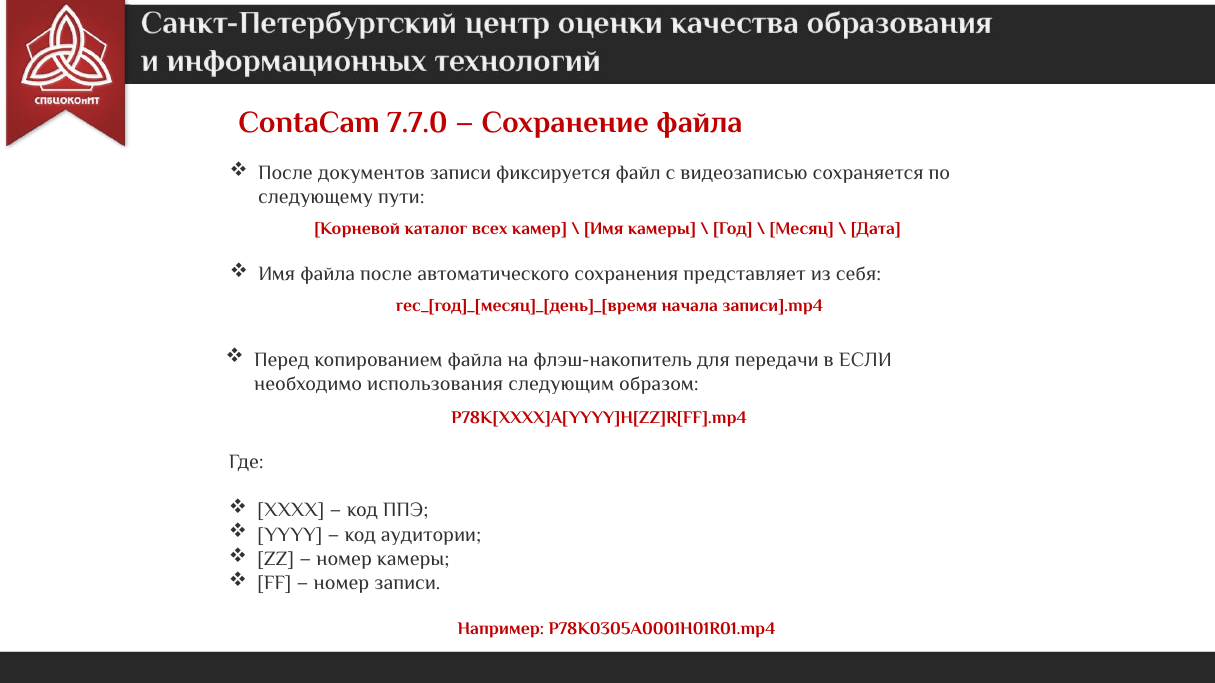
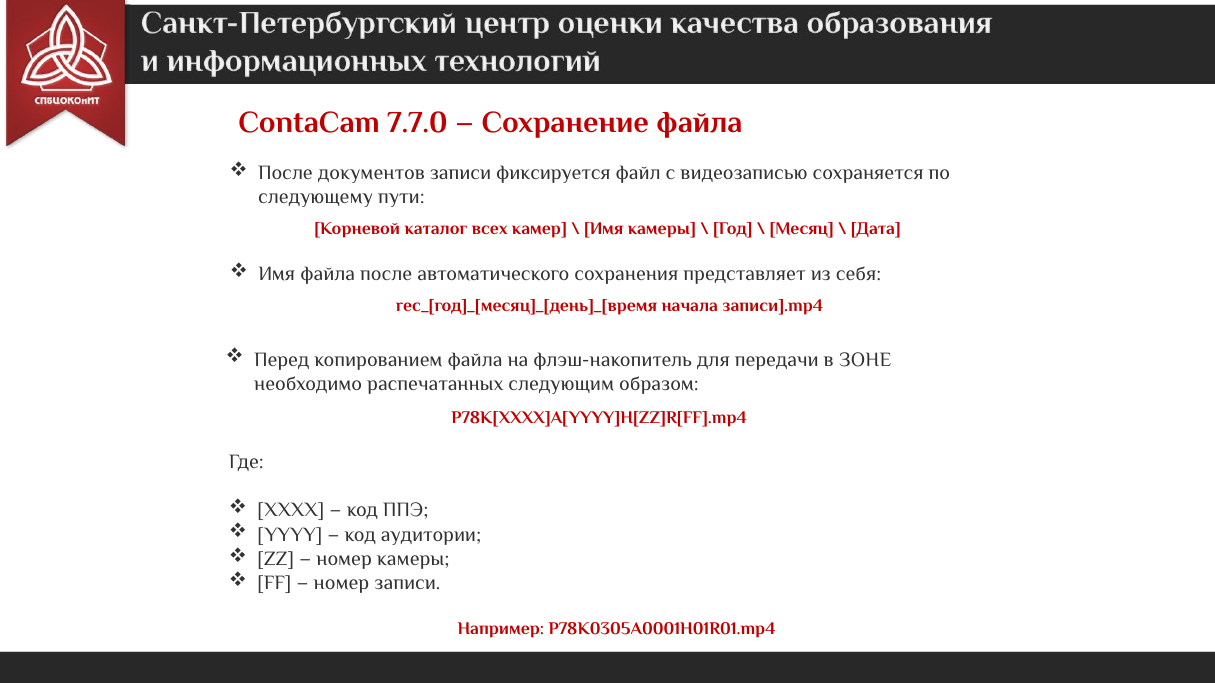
ЕСЛИ: ЕСЛИ -> ЗОНЕ (865, 360)
использования: использования -> распечатанных (435, 384)
